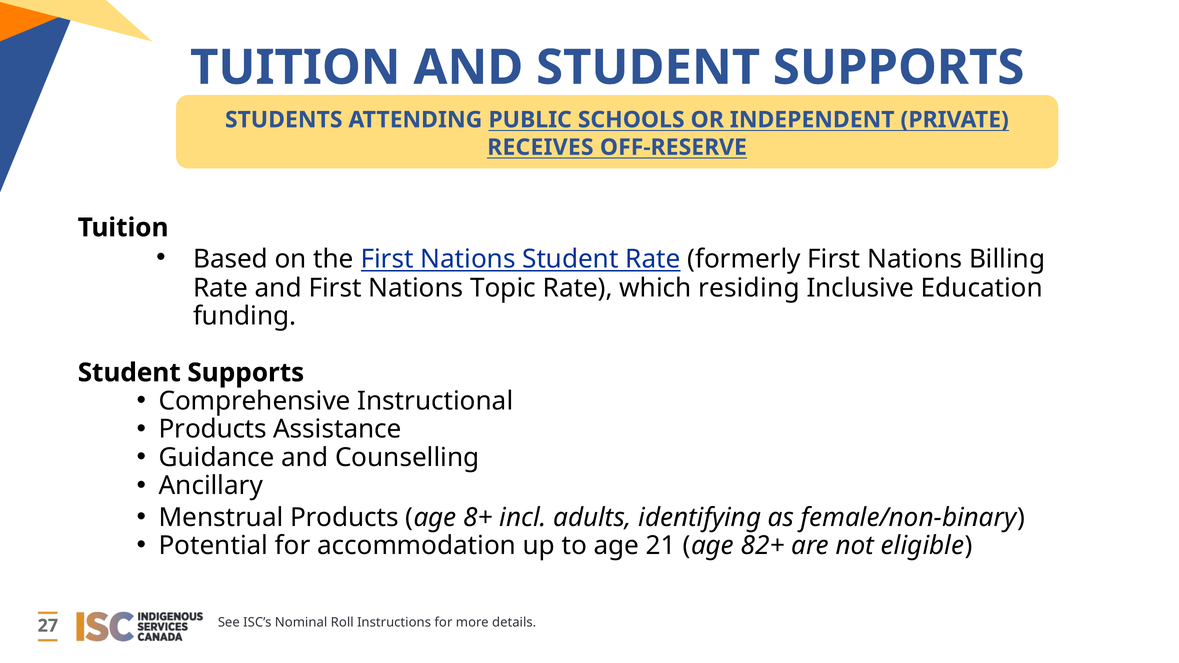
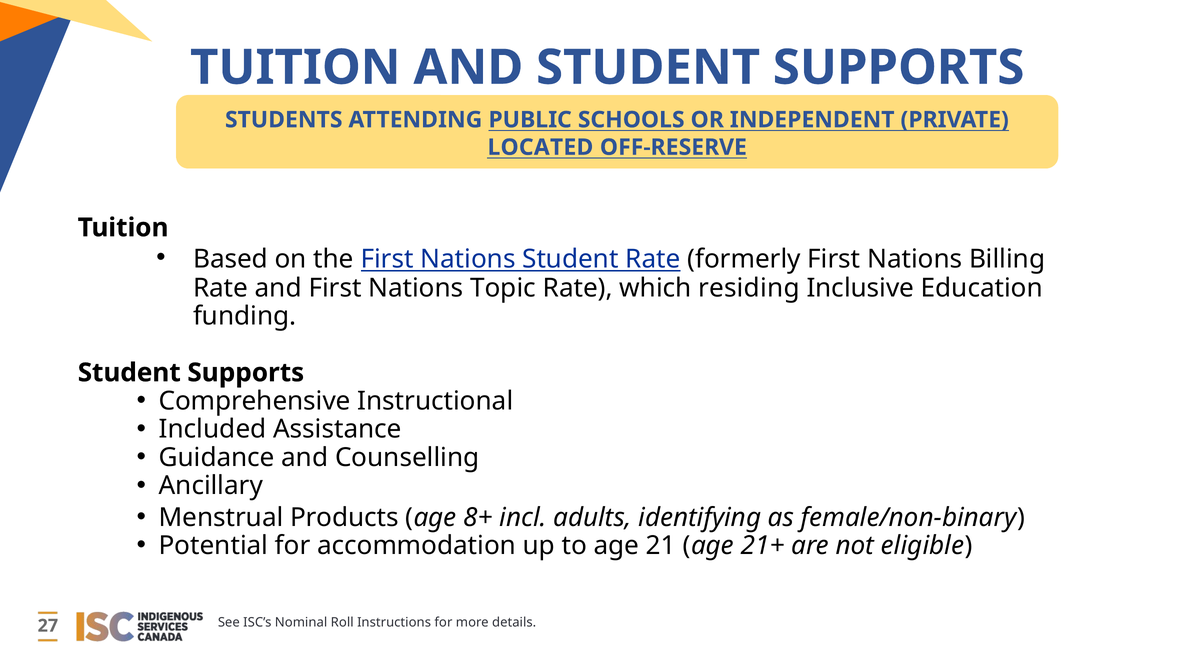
RECEIVES: RECEIVES -> LOCATED (540, 147)
Products: Products -> Included (213, 429)
82+: 82+ -> 21+ (763, 546)
